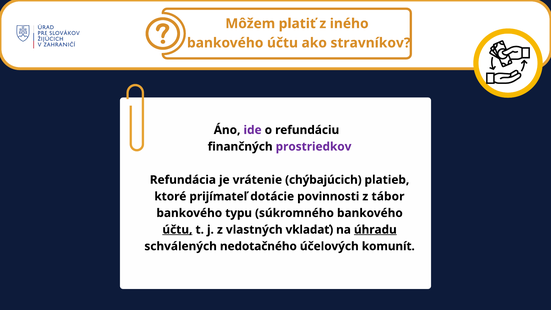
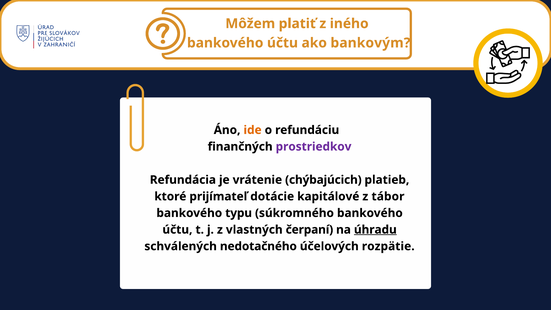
stravníkov: stravníkov -> bankovým (370, 43)
ide colour: purple -> orange (253, 130)
povinnosti: povinnosti -> kapitálové (328, 196)
účtu underline: present -> none (177, 230)
vkladať: vkladať -> čerpaní (309, 230)
komunít: komunít -> rozpätie (388, 246)
